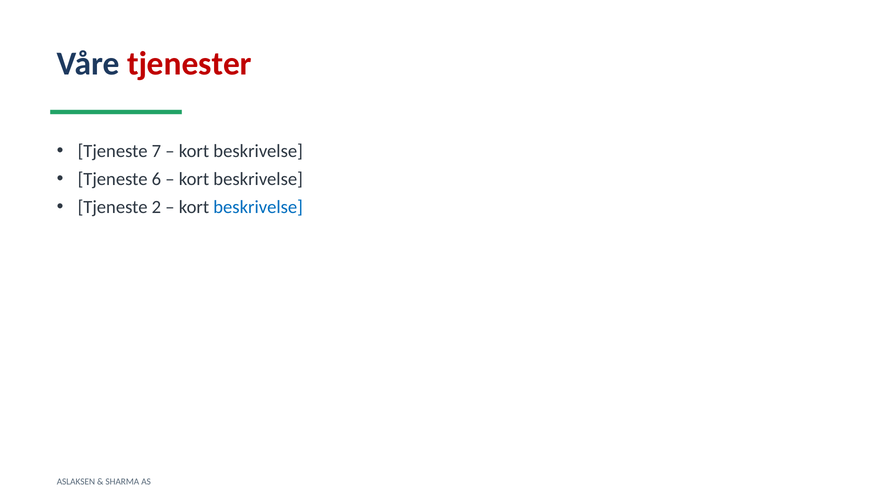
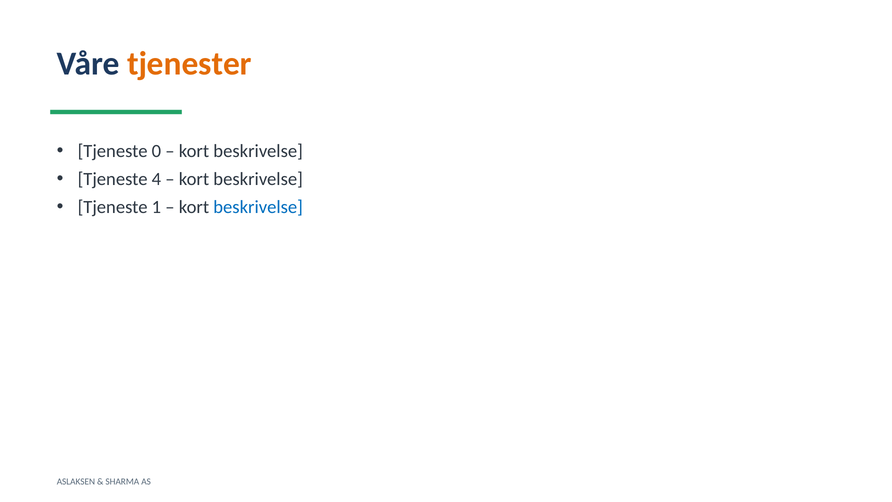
tjenester colour: red -> orange (189, 64)
7: 7 -> 0 (156, 151)
6: 6 -> 4 (156, 179)
2: 2 -> 1 (156, 207)
